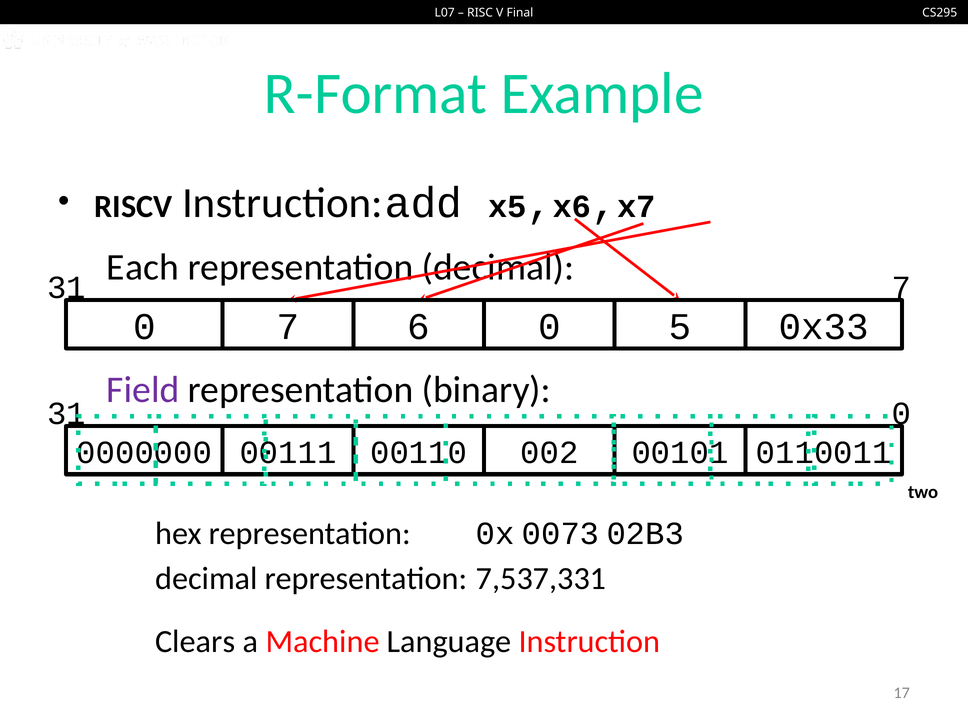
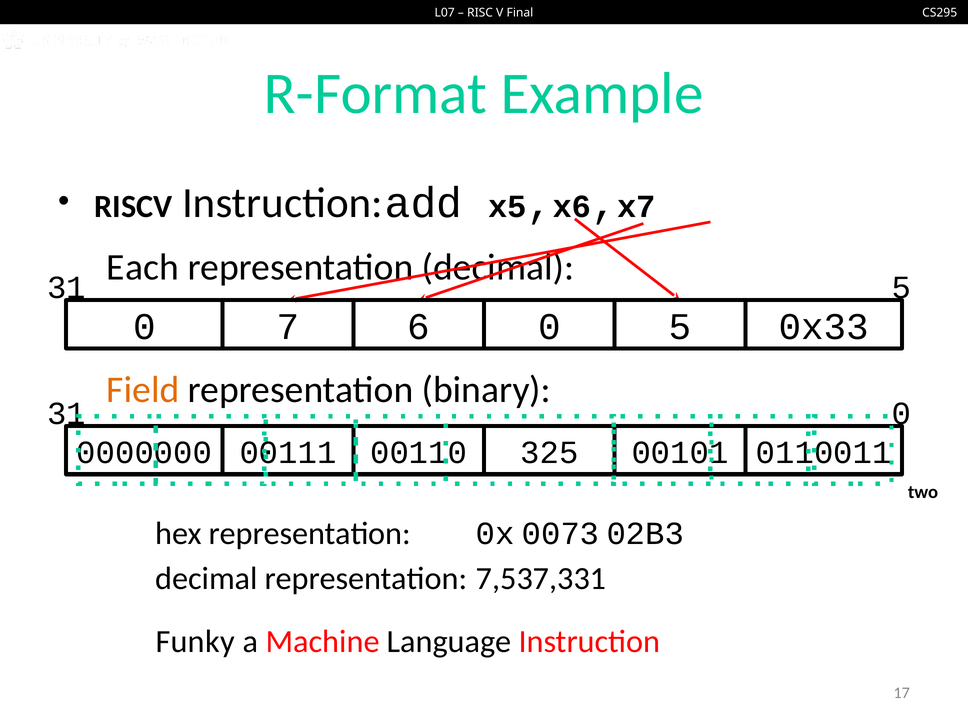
31 7: 7 -> 5 (901, 288)
Field colour: purple -> orange (143, 390)
002: 002 -> 325 (549, 452)
Clears: Clears -> Funky (195, 641)
